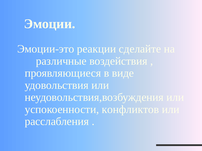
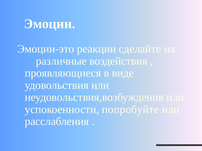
конфликтов: конфликтов -> попробуйте (130, 110)
